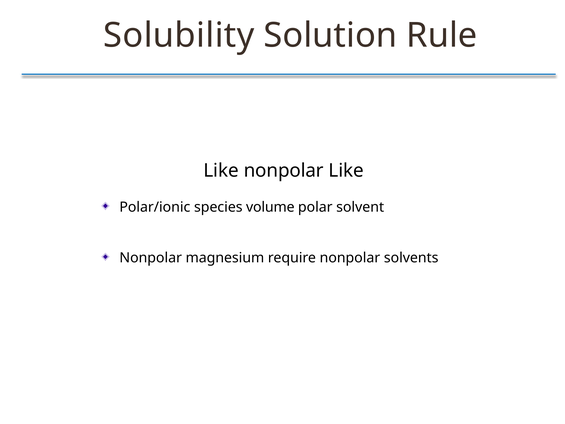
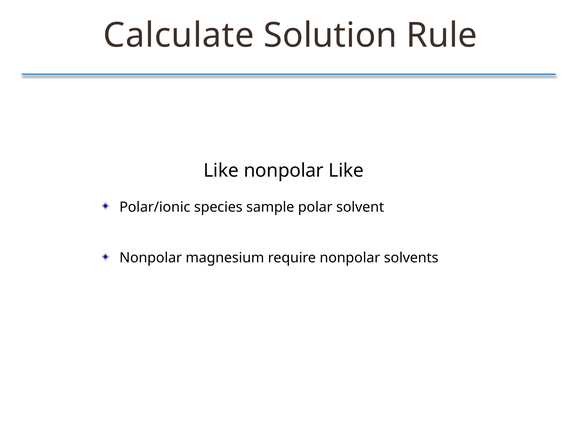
Solubility: Solubility -> Calculate (179, 35)
volume: volume -> sample (270, 207)
